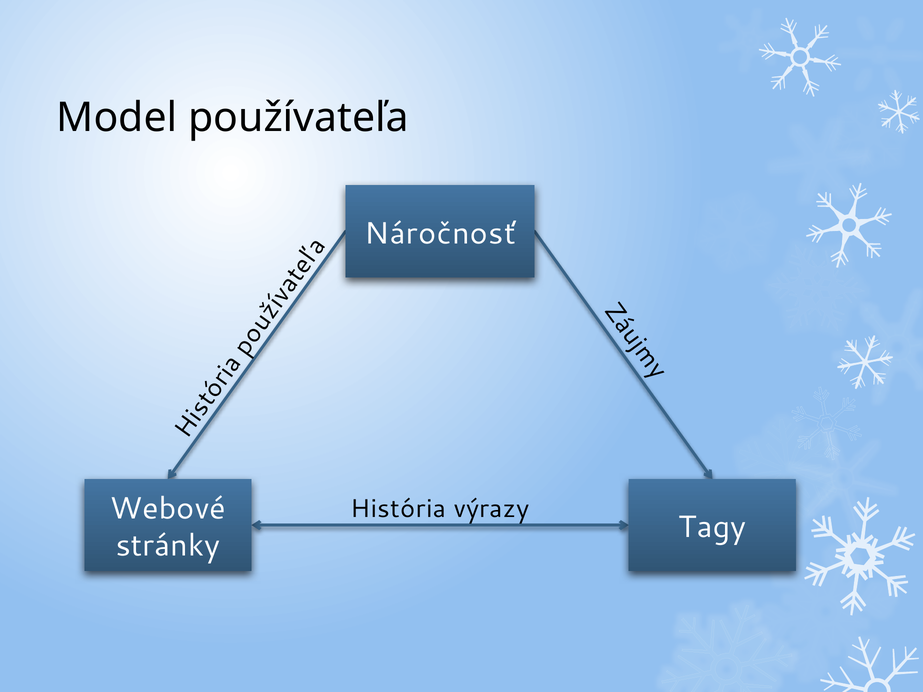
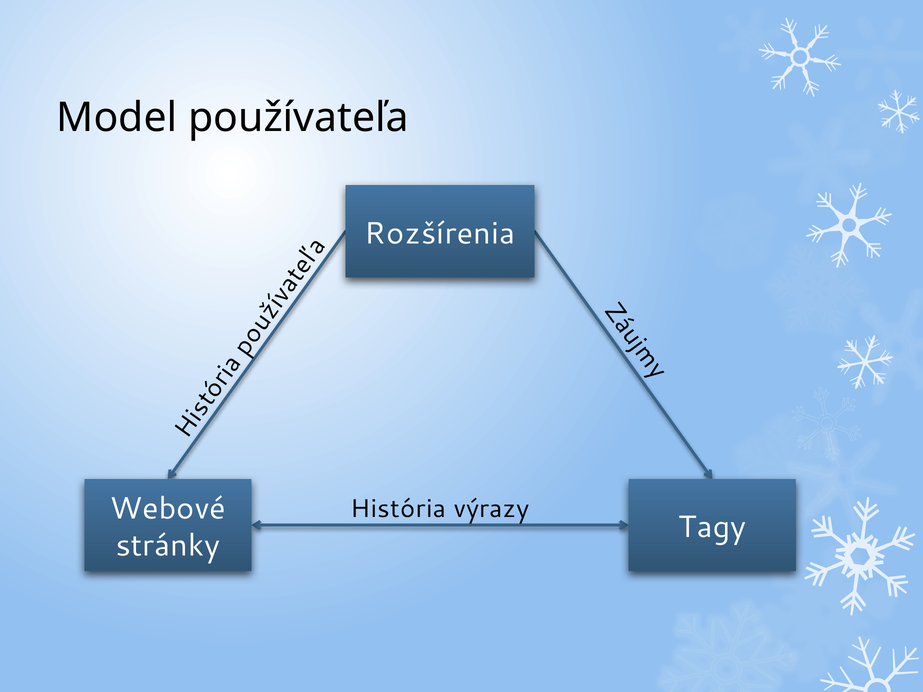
Náročnosť: Náročnosť -> Rozšírenia (440, 234)
